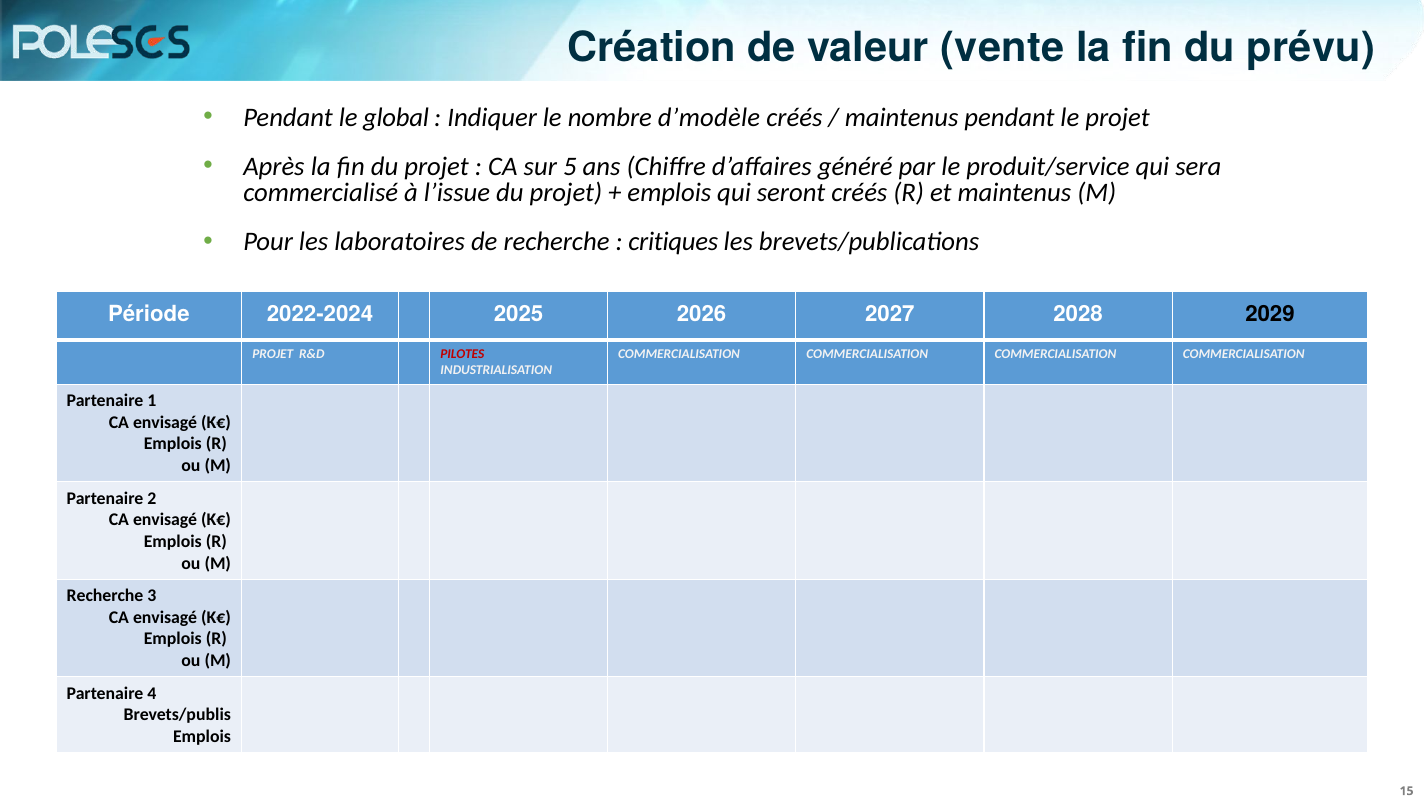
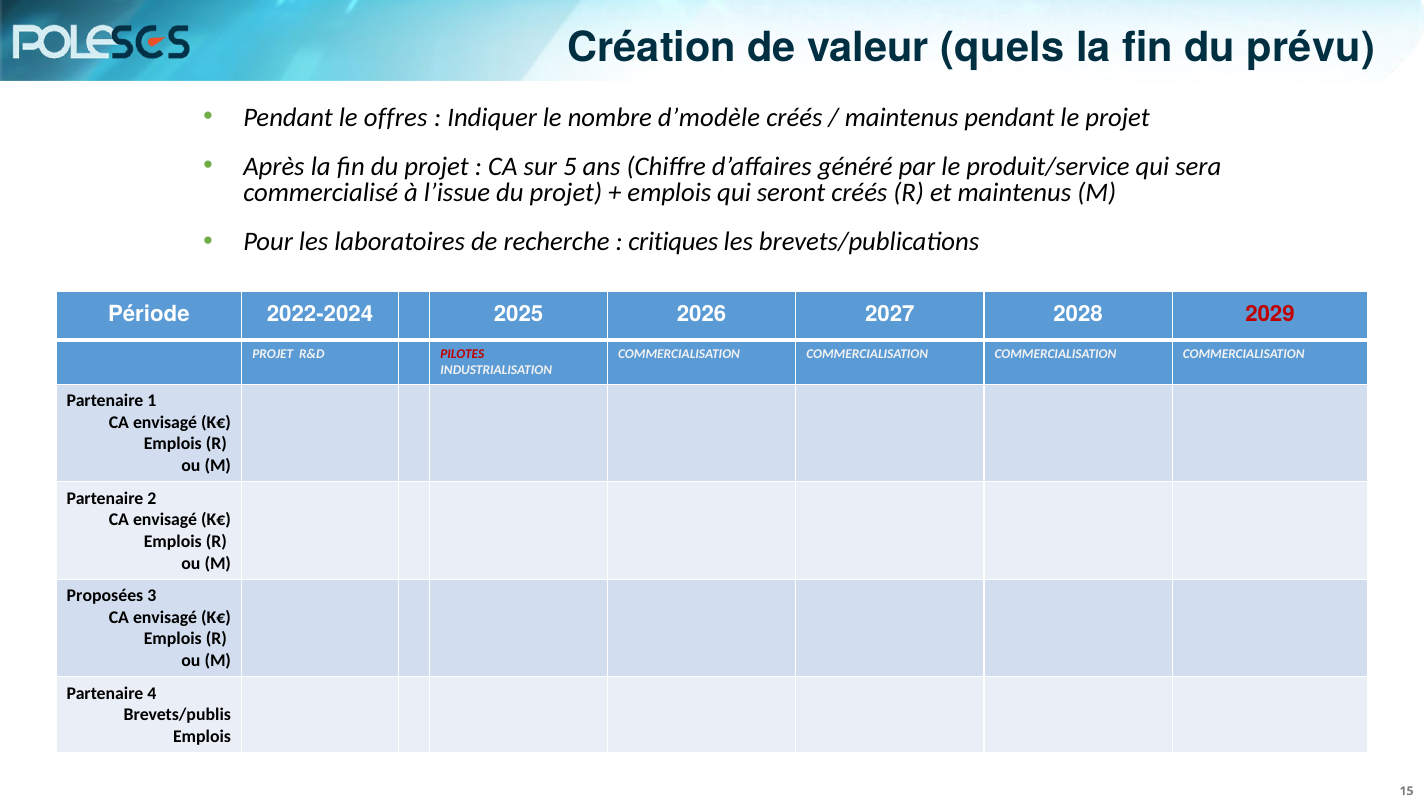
vente: vente -> quels (1003, 48)
global: global -> offres (396, 118)
2029 colour: black -> red (1270, 314)
Recherche: Recherche -> Proposées (105, 596)
